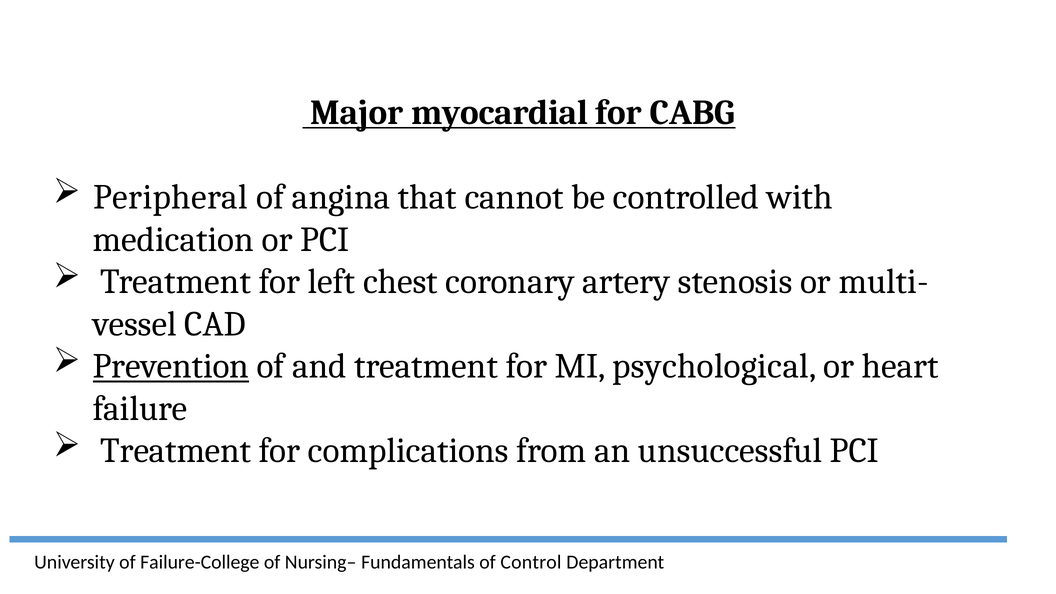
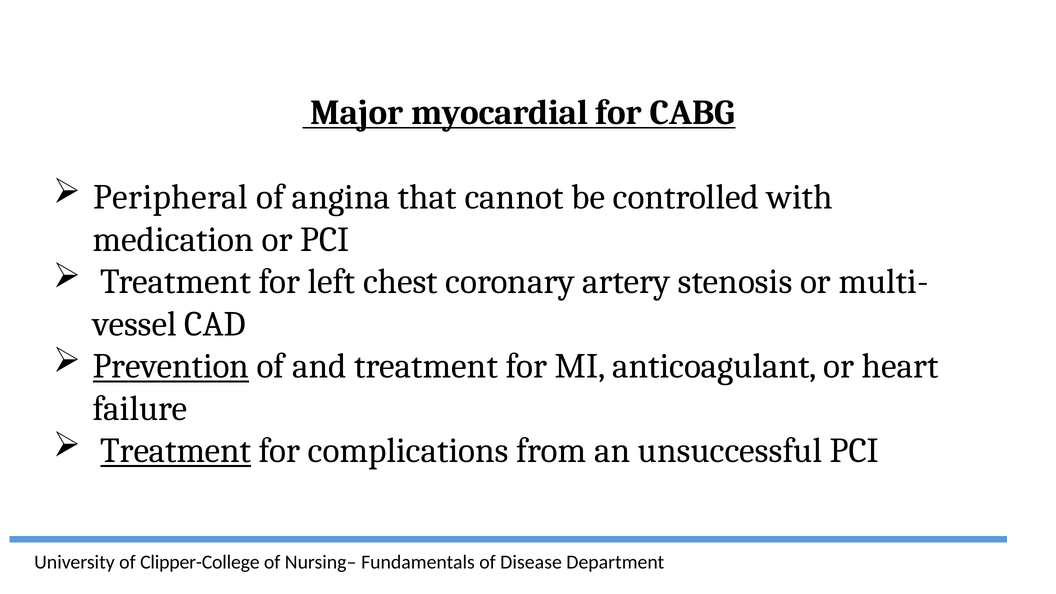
psychological: psychological -> anticoagulant (714, 366)
Treatment underline: none -> present (176, 451)
Failure-College: Failure-College -> Clipper-College (200, 562)
Control: Control -> Disease (531, 562)
